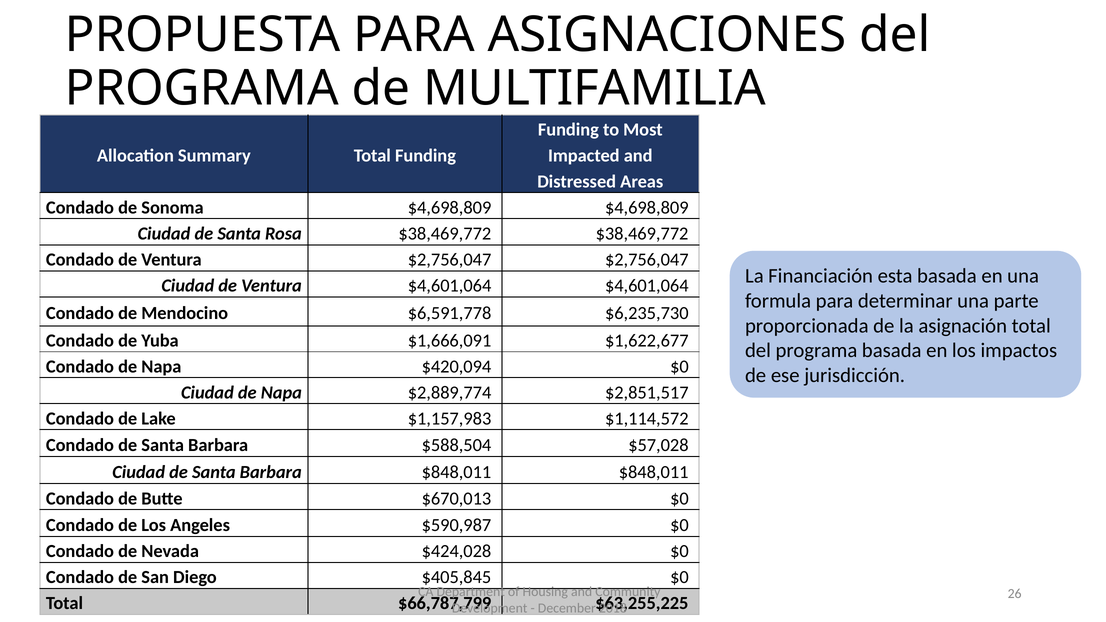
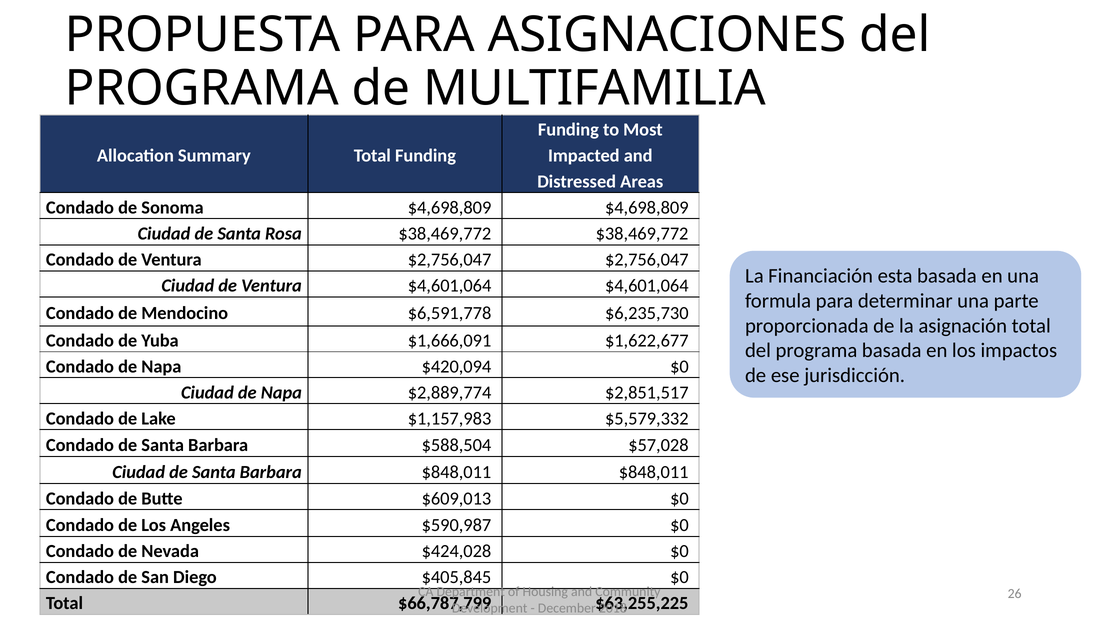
$1,114,572: $1,114,572 -> $5,579,332 (647, 419)
$670,013: $670,013 -> $609,013 (456, 499)
